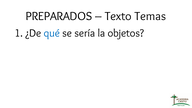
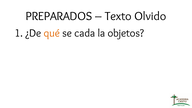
Temas: Temas -> Olvido (150, 16)
qué colour: blue -> orange (52, 33)
sería: sería -> cada (85, 33)
